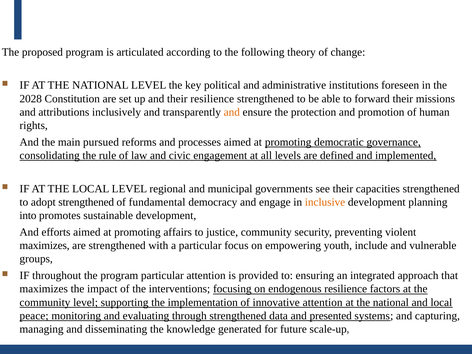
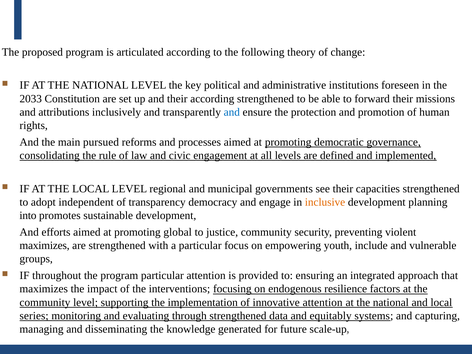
2028: 2028 -> 2033 (31, 99)
their resilience: resilience -> according (212, 99)
and colour: orange -> blue (232, 112)
adopt strengthened: strengthened -> independent (86, 202)
fundamental: fundamental -> transparency (157, 202)
affairs: affairs -> global (178, 232)
peace: peace -> series (34, 316)
presented: presented -> equitably (331, 316)
